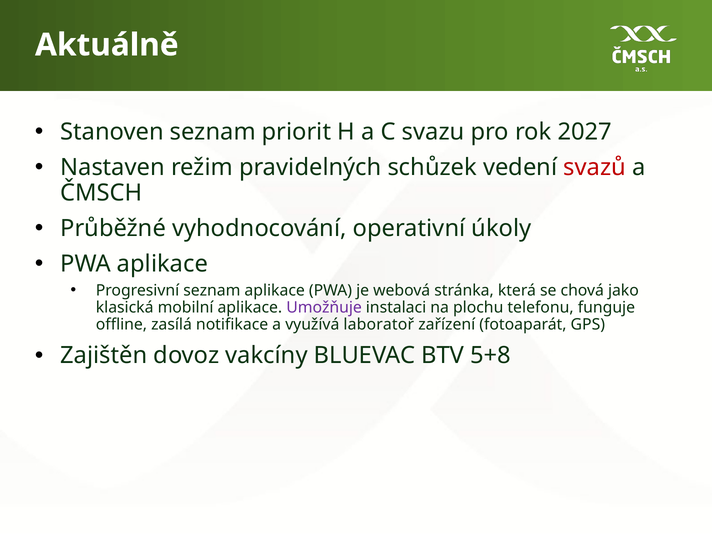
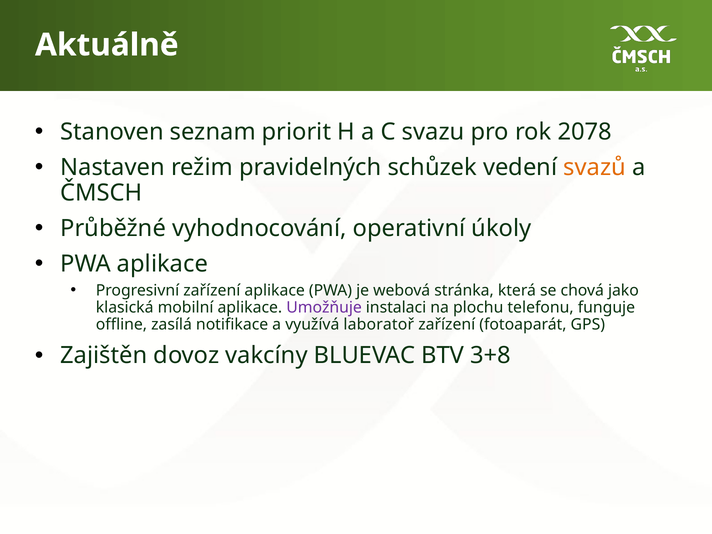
2027: 2027 -> 2078 (585, 132)
svazů colour: red -> orange (595, 167)
Progresivní seznam: seznam -> zařízení (212, 290)
5+8: 5+8 -> 3+8 (491, 356)
